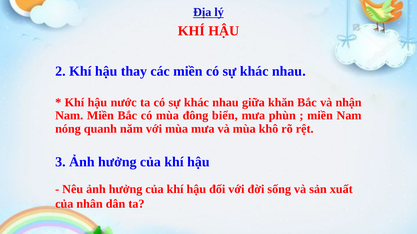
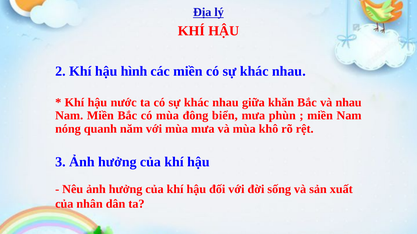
thay: thay -> hình (134, 71)
và nhận: nhận -> nhau (349, 103)
